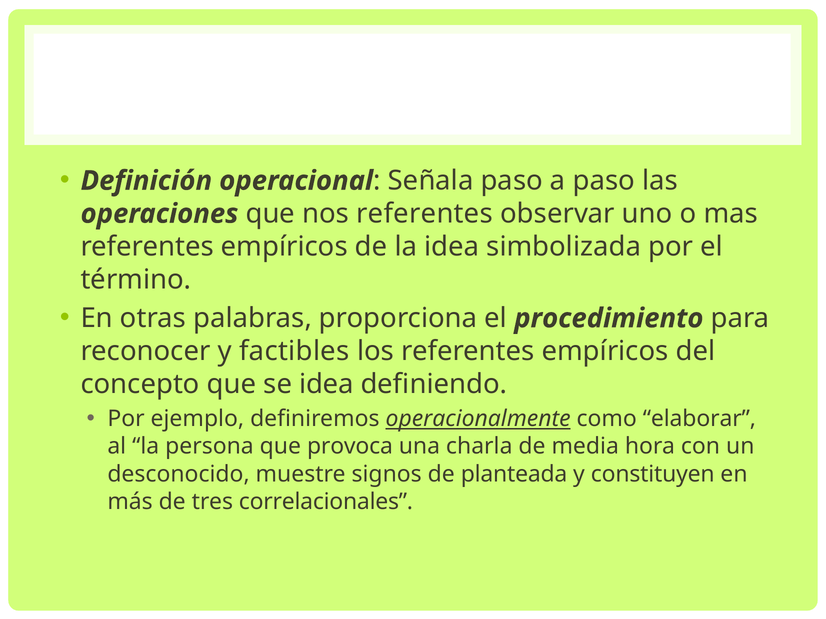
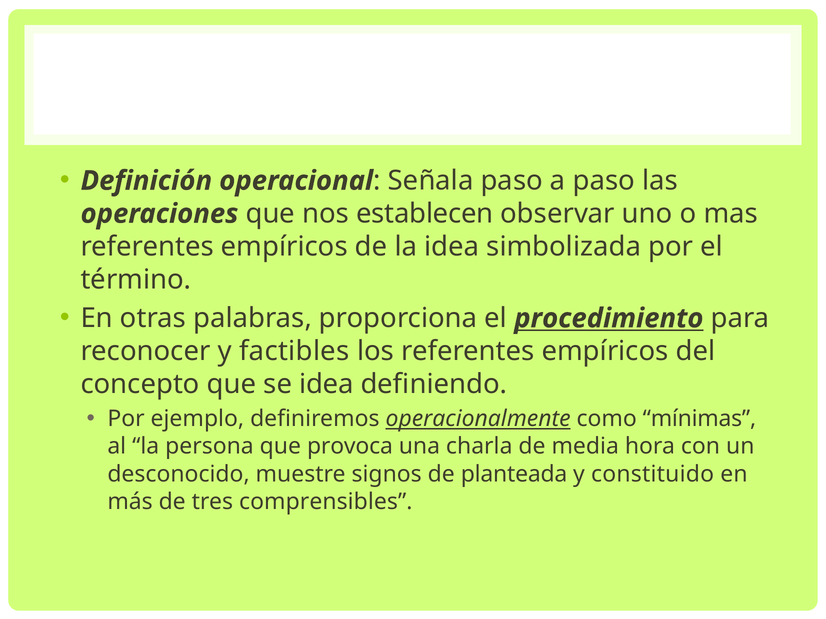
nos referentes: referentes -> establecen (425, 214)
procedimiento underline: none -> present (609, 319)
elaborar: elaborar -> mínimas (699, 419)
constituyen: constituyen -> constituido (653, 474)
correlacionales: correlacionales -> comprensibles (326, 502)
